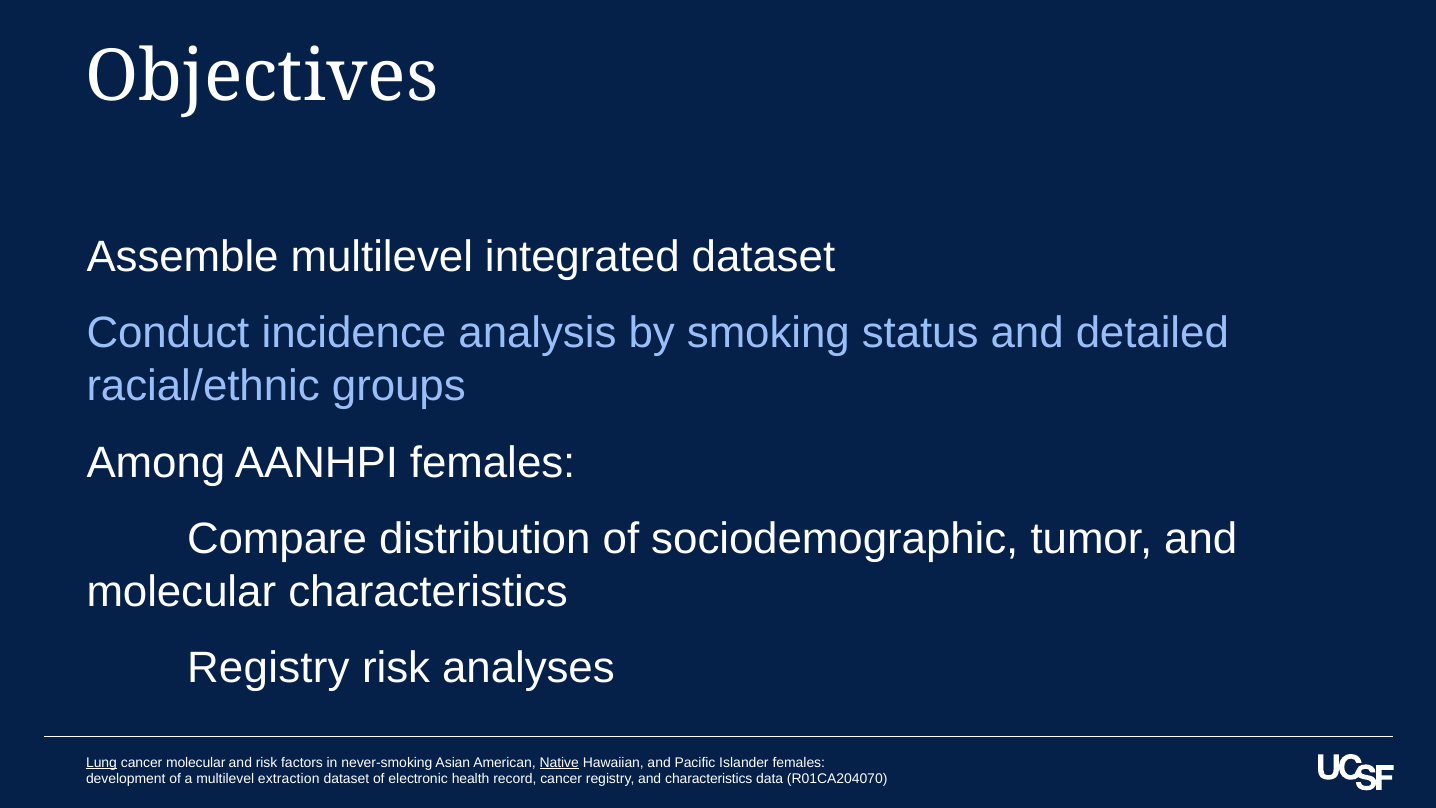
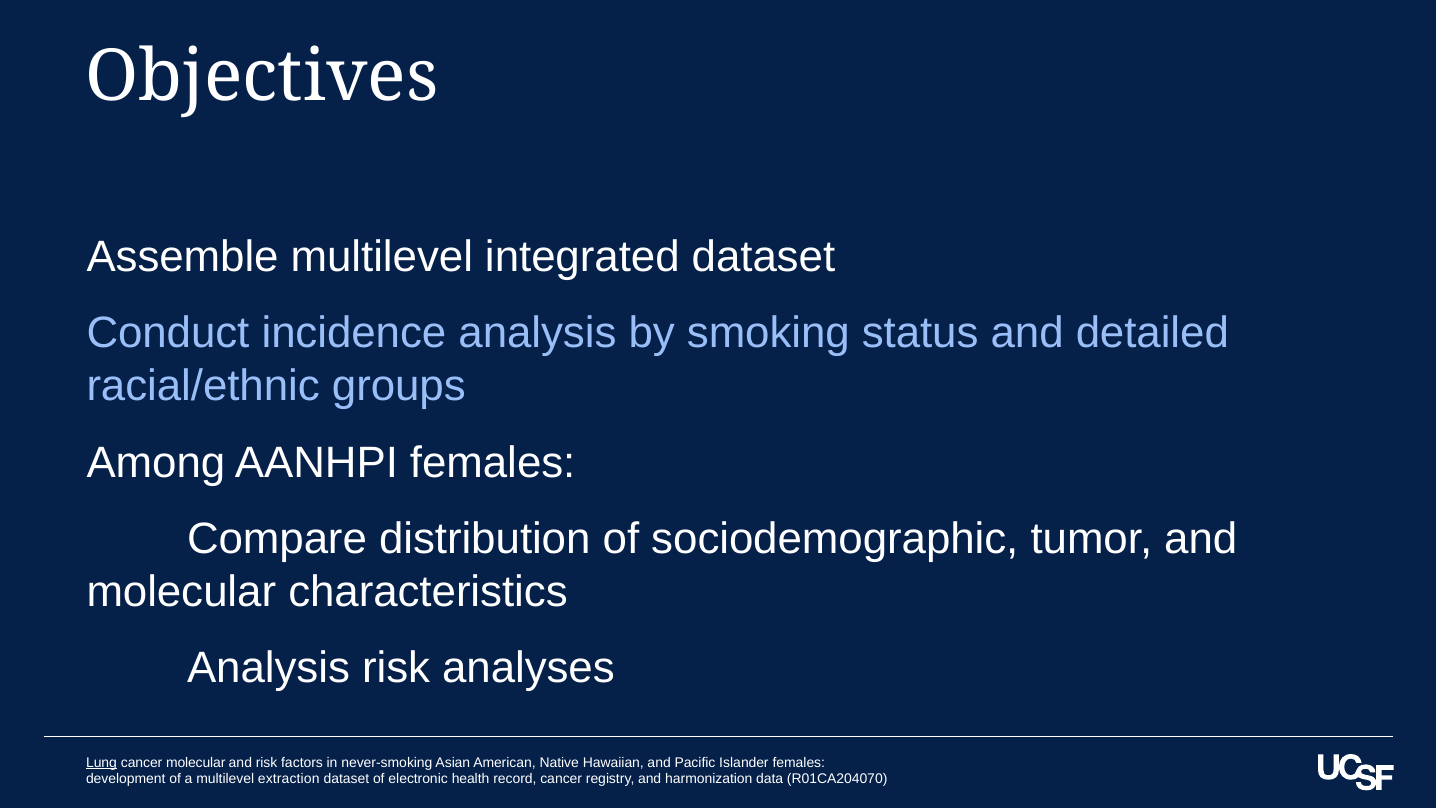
Registry: Registry -> Analysis (269, 668)
Native underline: present -> none (559, 762)
and characteristics: characteristics -> harmonization (709, 779)
